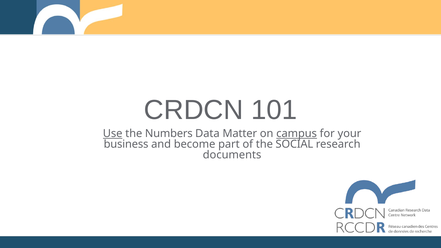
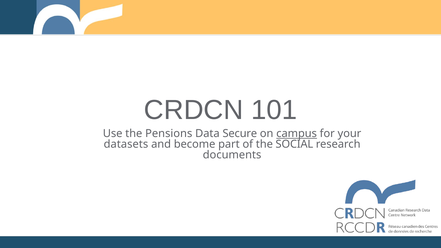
Use underline: present -> none (113, 134)
Numbers: Numbers -> Pensions (169, 134)
Matter: Matter -> Secure (240, 134)
business: business -> datasets (126, 144)
